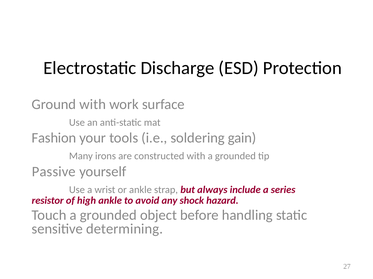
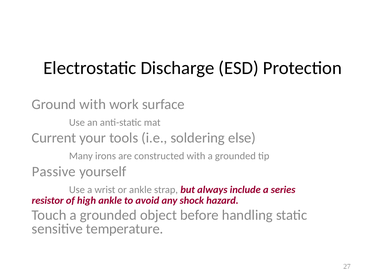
Fashion: Fashion -> Current (54, 138)
gain: gain -> else (242, 138)
determining: determining -> temperature (125, 230)
